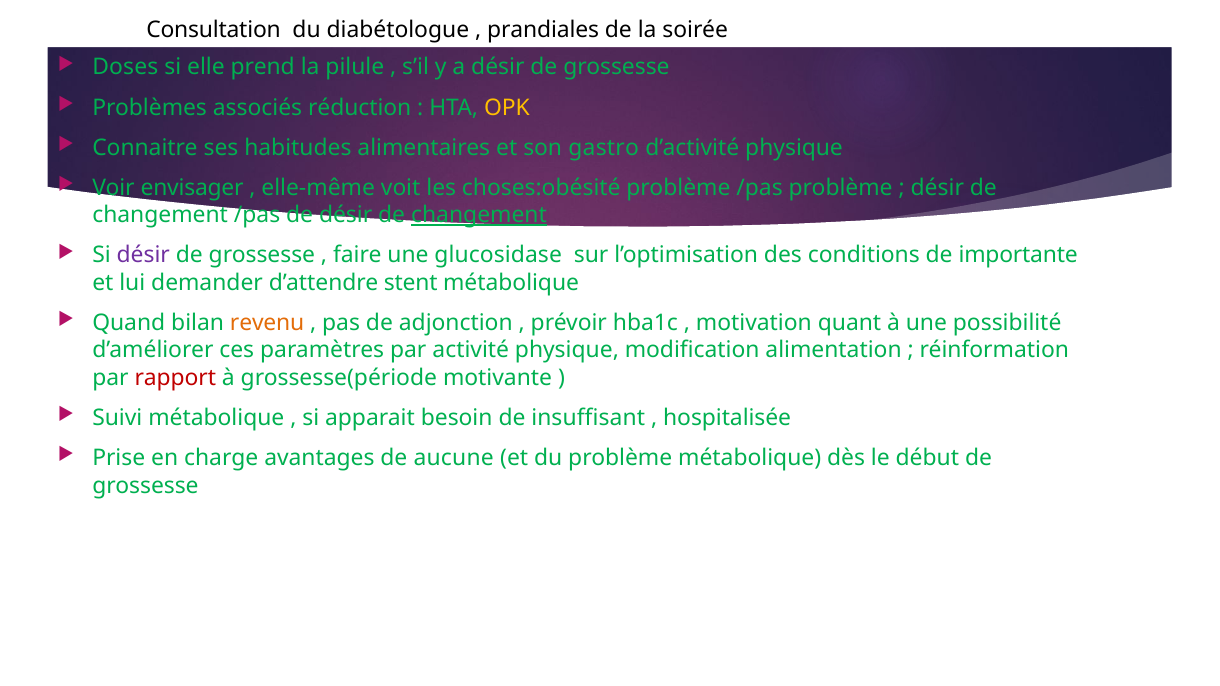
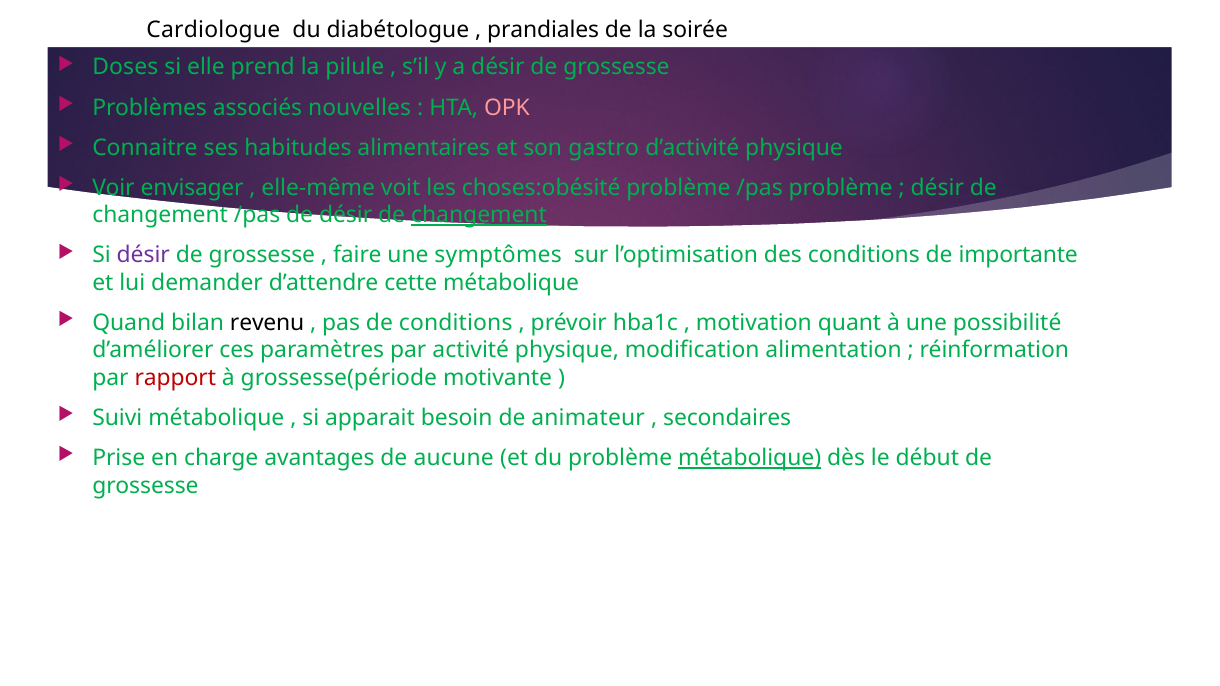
Consultation: Consultation -> Cardiologue (213, 30)
réduction: réduction -> nouvelles (360, 108)
OPK colour: yellow -> pink (507, 108)
glucosidase: glucosidase -> symptômes (498, 255)
stent: stent -> cette (411, 283)
revenu colour: orange -> black (267, 323)
de adjonction: adjonction -> conditions (456, 323)
insuffisant: insuffisant -> animateur (588, 418)
hospitalisée: hospitalisée -> secondaires (727, 418)
métabolique underline: none -> present (750, 458)
